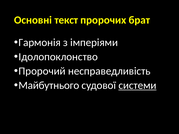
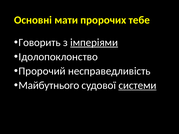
текст: текст -> мати (66, 20)
брат: брат -> тебе (139, 20)
Гармонія: Гармонія -> Говорить (40, 42)
імперіями underline: none -> present (94, 42)
